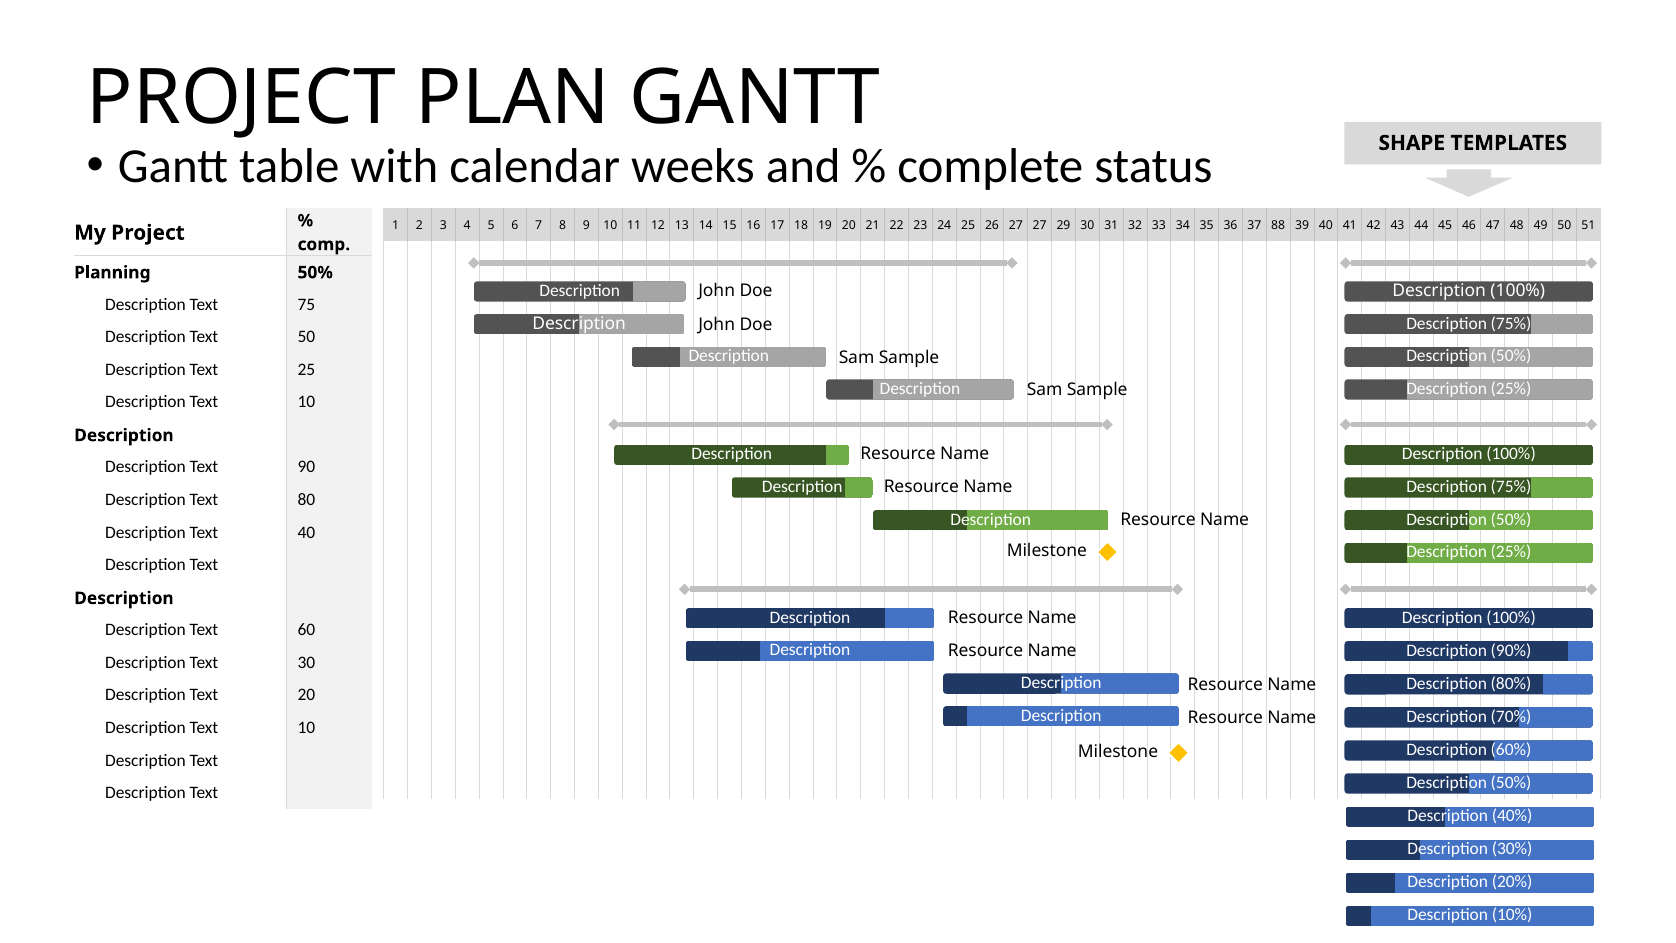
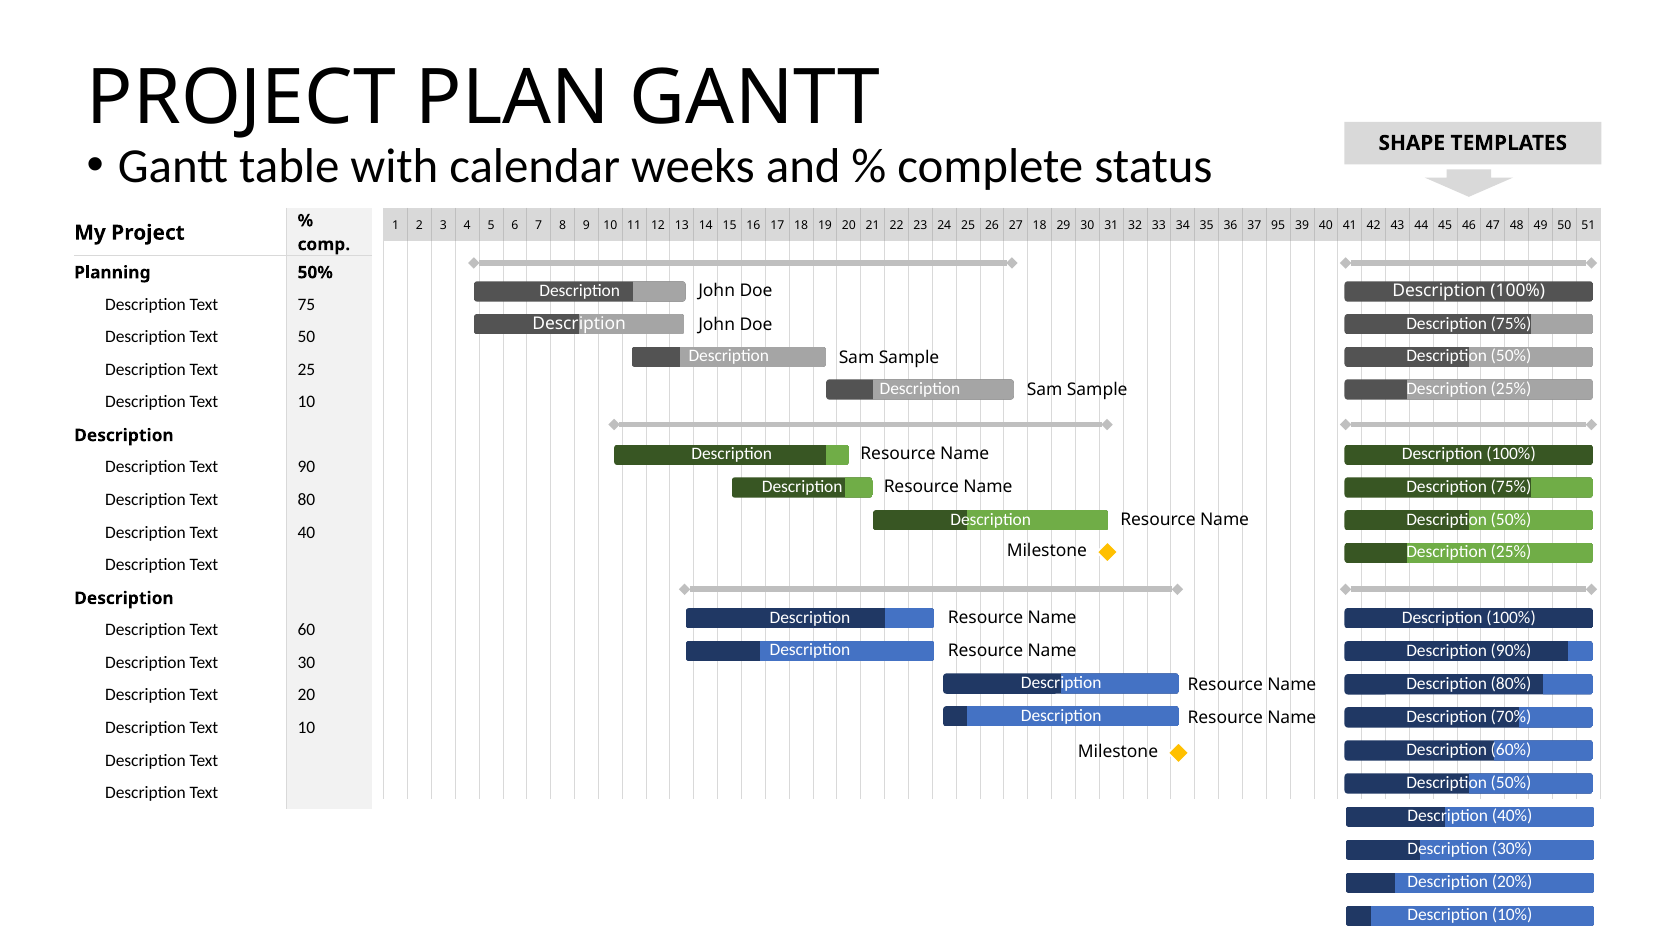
27 27: 27 -> 18 (1040, 225)
88: 88 -> 95 (1278, 225)
